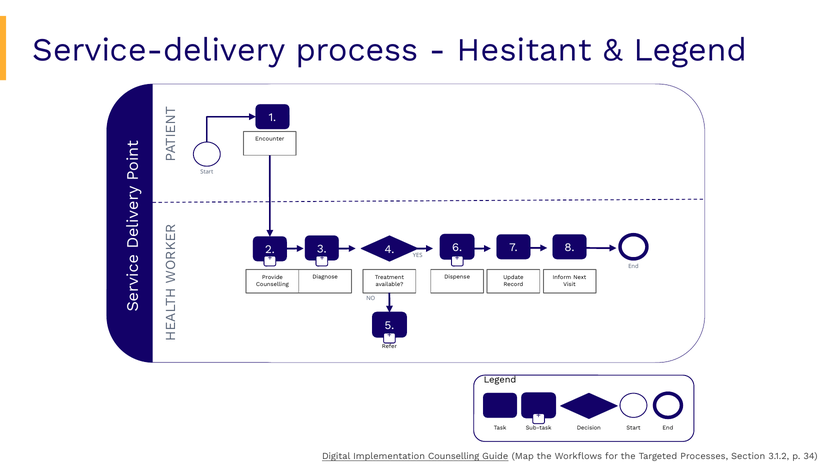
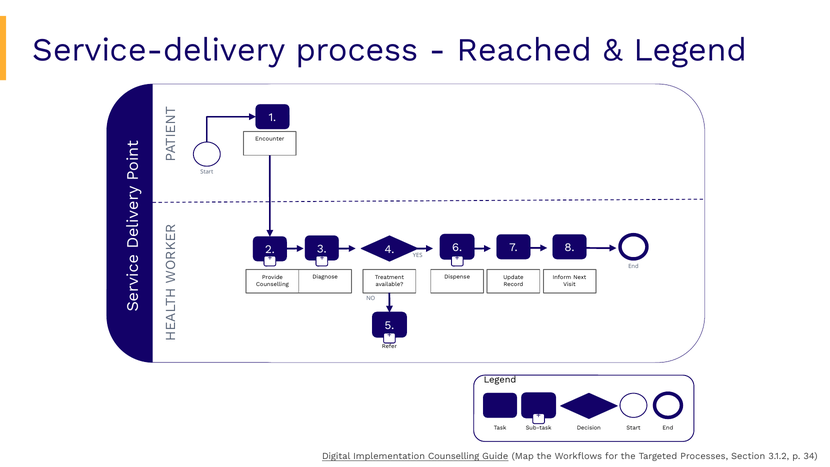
Hesitant: Hesitant -> Reached (524, 50)
